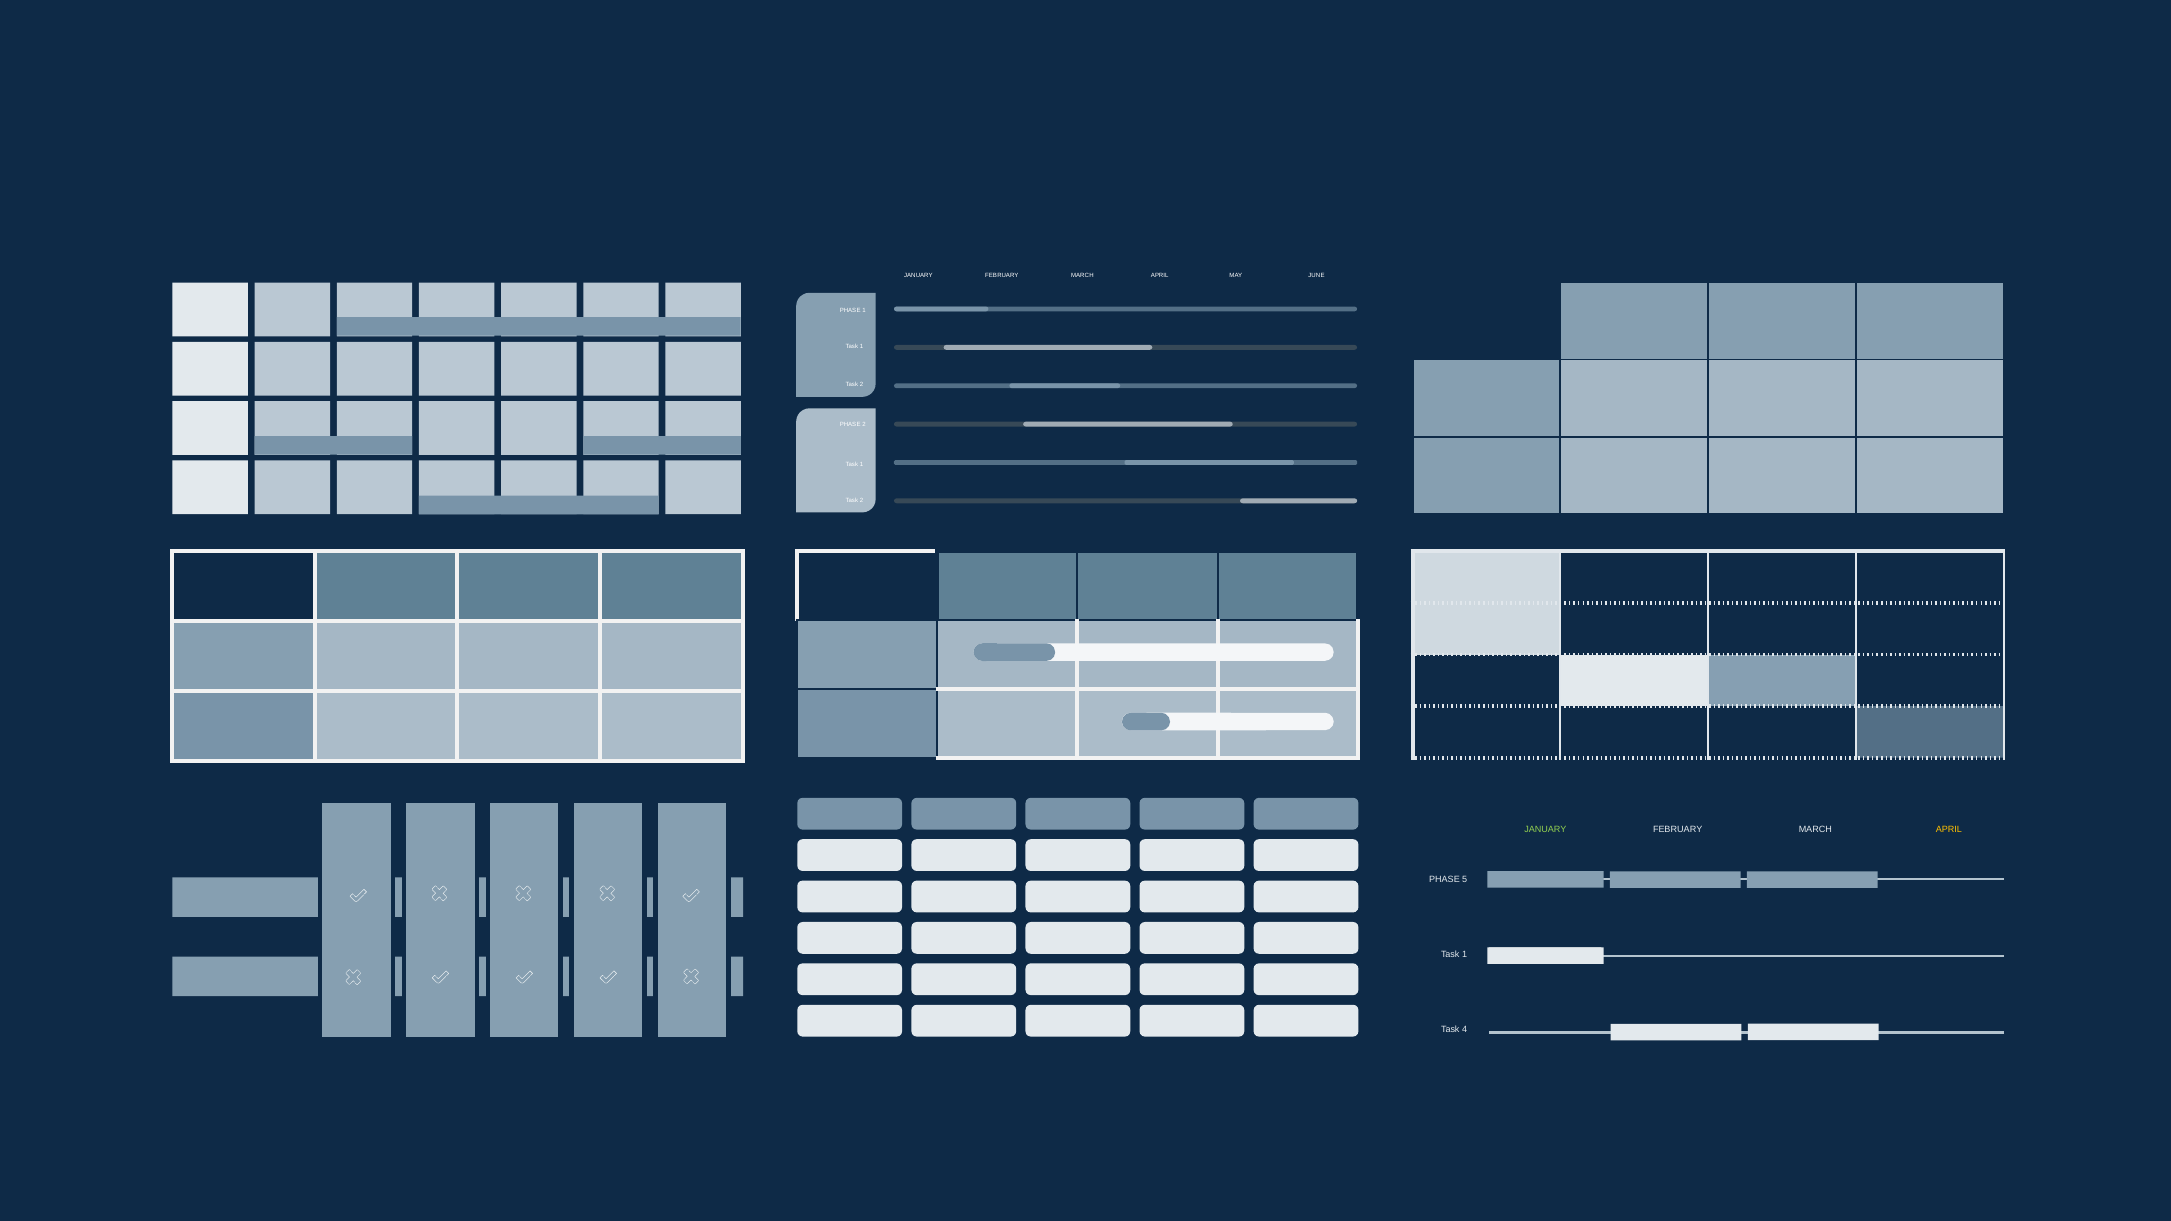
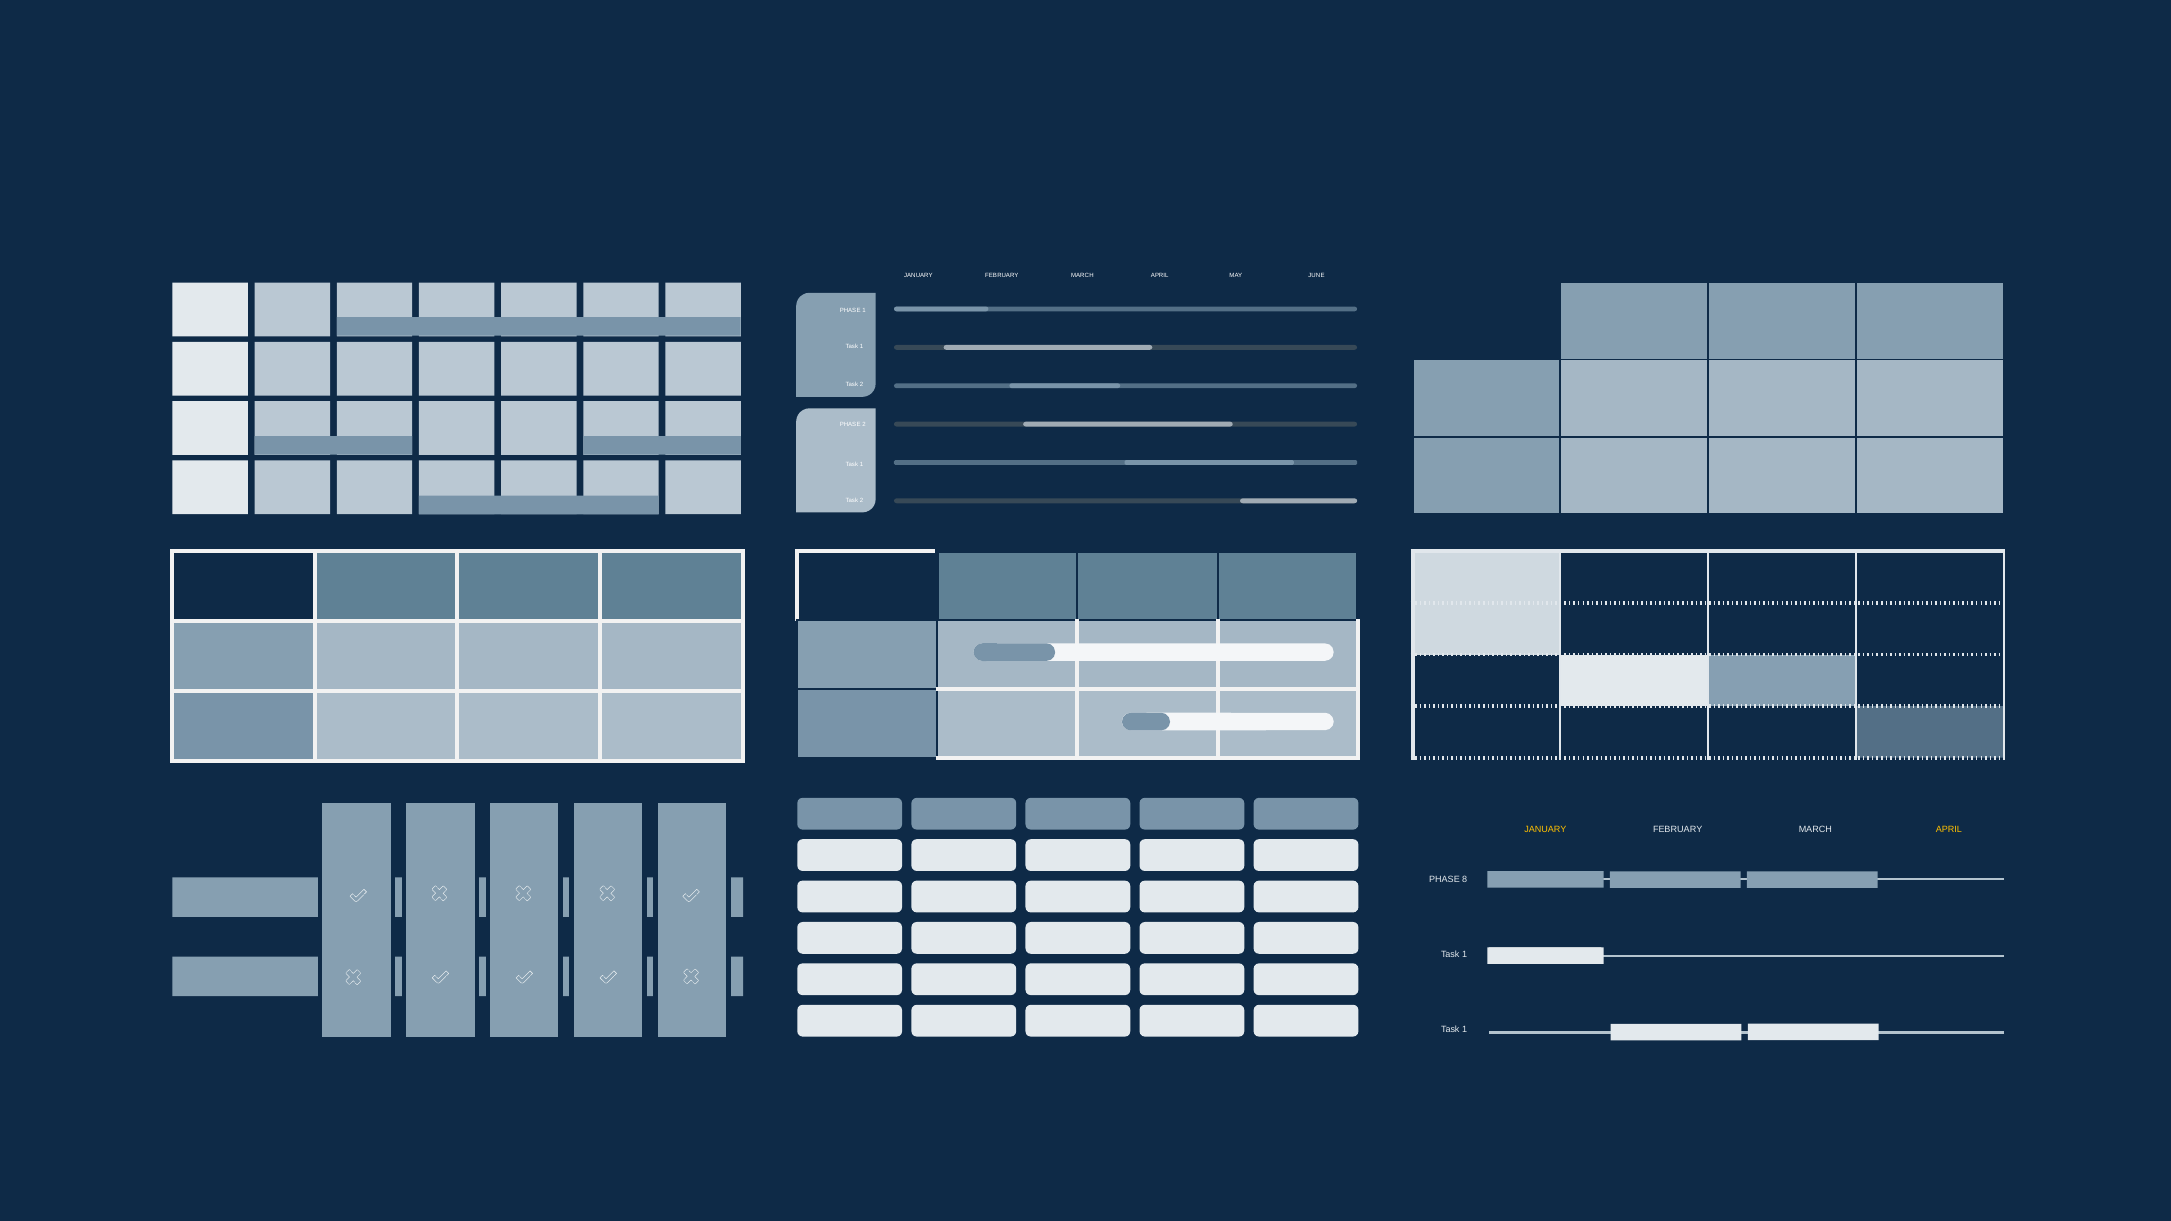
JANUARY colour: light green -> yellow (1545, 830)
5: 5 -> 8 (1465, 880)
4: 4 -> 1 (1465, 1030)
